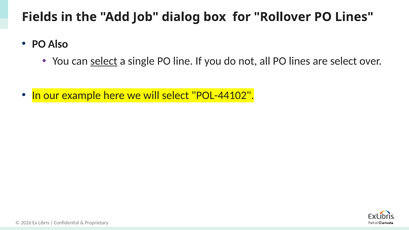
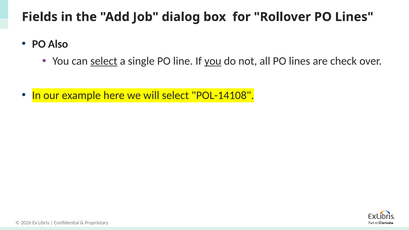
you underline: none -> present (213, 61)
are select: select -> check (344, 61)
POL-44102: POL-44102 -> POL-14108 (223, 95)
